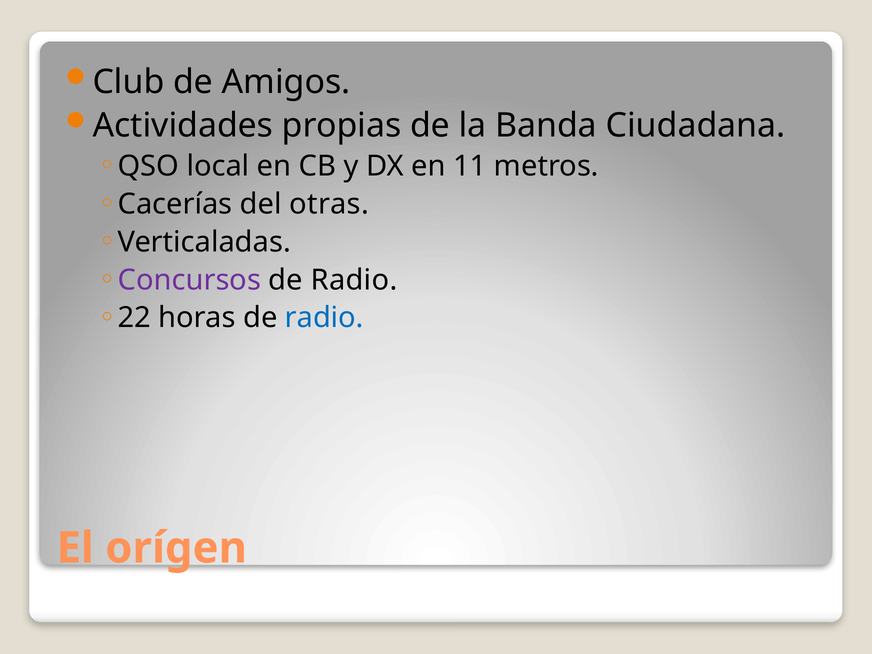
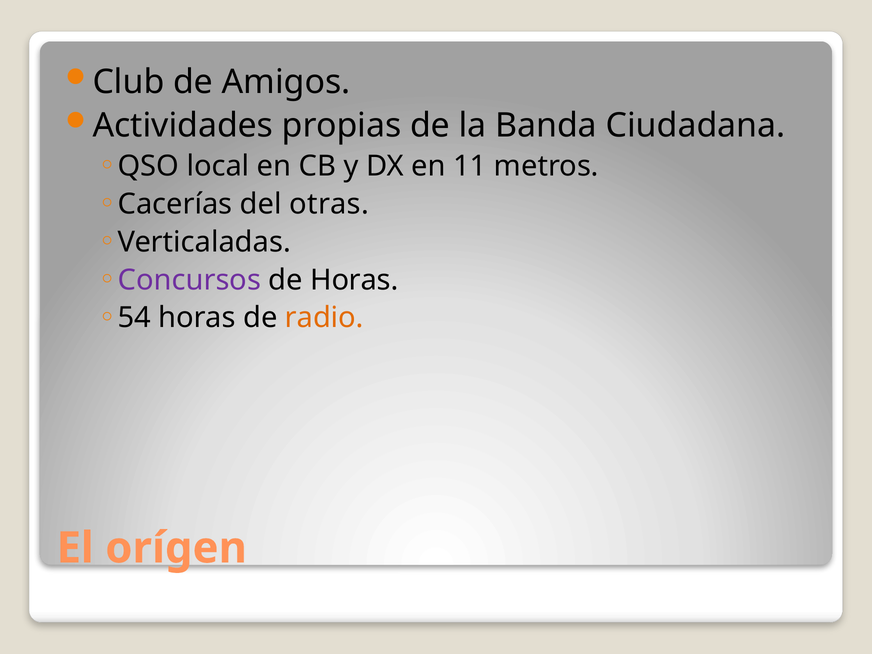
Radio: Radio -> Horas (354, 280)
22: 22 -> 54 (134, 318)
radio colour: blue -> orange (324, 318)
